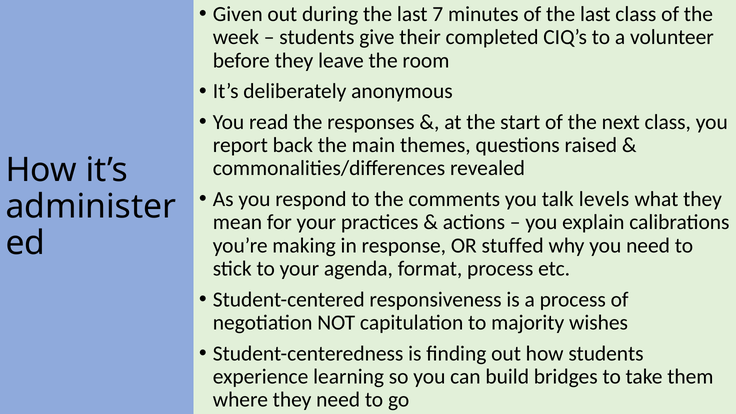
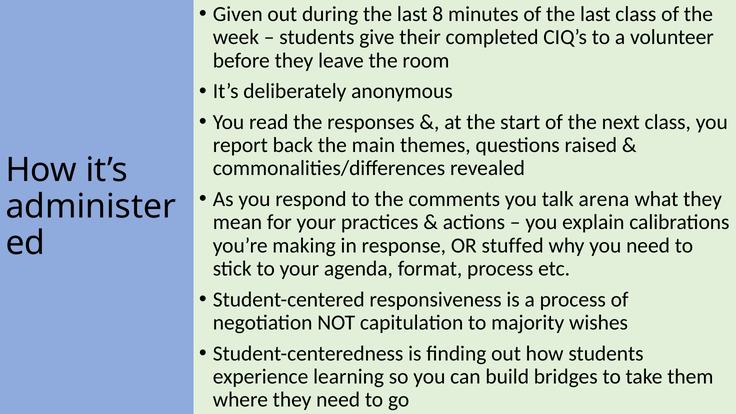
7: 7 -> 8 (438, 14)
levels: levels -> arena (604, 199)
